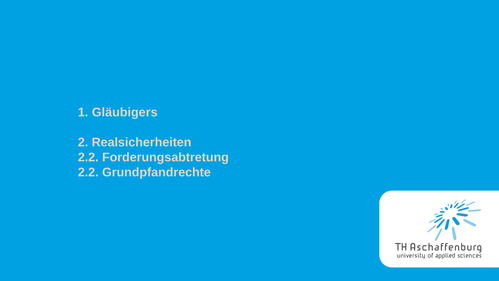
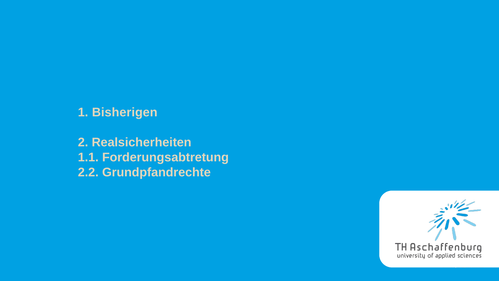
Gläubigers: Gläubigers -> Bisherigen (125, 112)
2.2: 2.2 -> 1.1 (88, 157)
